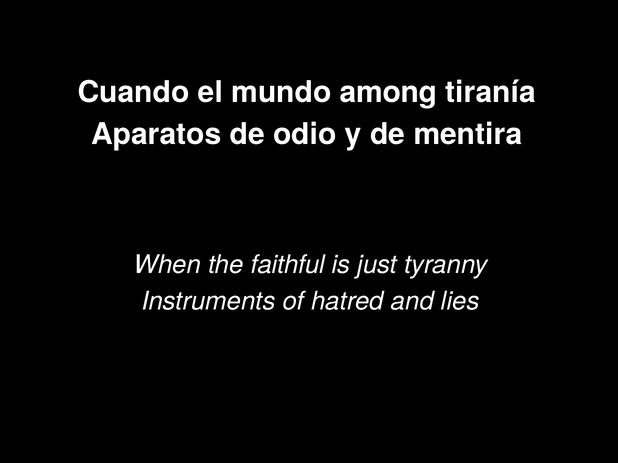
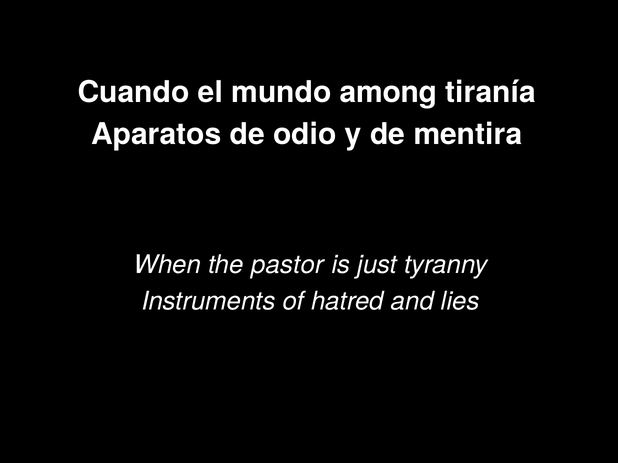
faithful: faithful -> pastor (287, 265)
